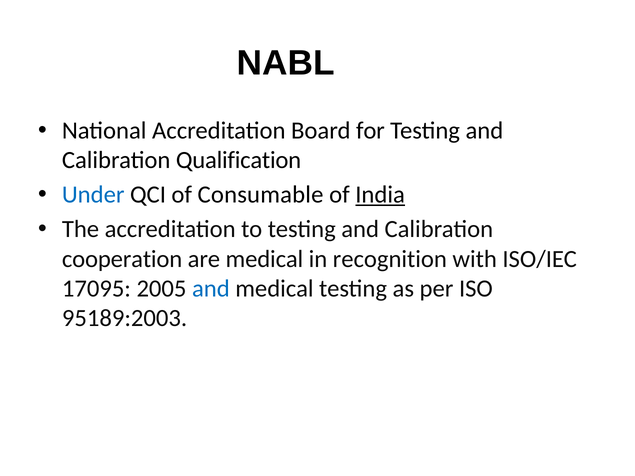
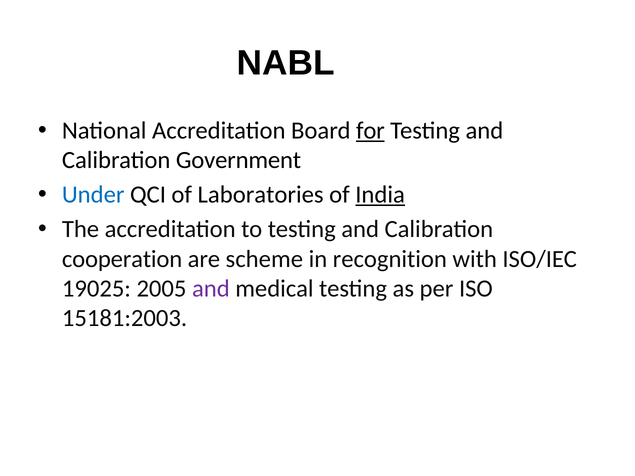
for underline: none -> present (370, 131)
Qualification: Qualification -> Government (239, 160)
Consumable: Consumable -> Laboratories (261, 195)
are medical: medical -> scheme (264, 259)
17095: 17095 -> 19025 (96, 289)
and colour: blue -> purple (211, 289)
95189:2003: 95189:2003 -> 15181:2003 (125, 318)
